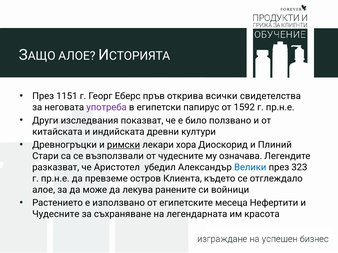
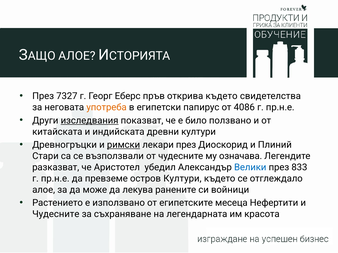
1151: 1151 -> 7327 (67, 96)
открива всички: всички -> където (222, 96)
употреба colour: purple -> orange (107, 108)
1592: 1592 -> 4086 (244, 108)
изследвания underline: none -> present (90, 121)
лекари хора: хора -> през (186, 145)
323: 323 -> 833 (299, 168)
остров Клиента: Клиента -> Култури (182, 179)
